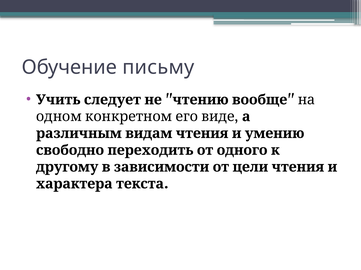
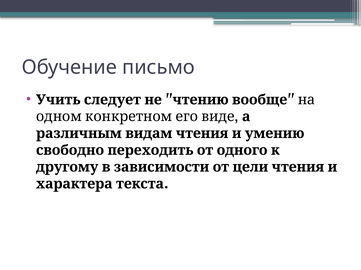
письму: письму -> письмо (159, 68)
